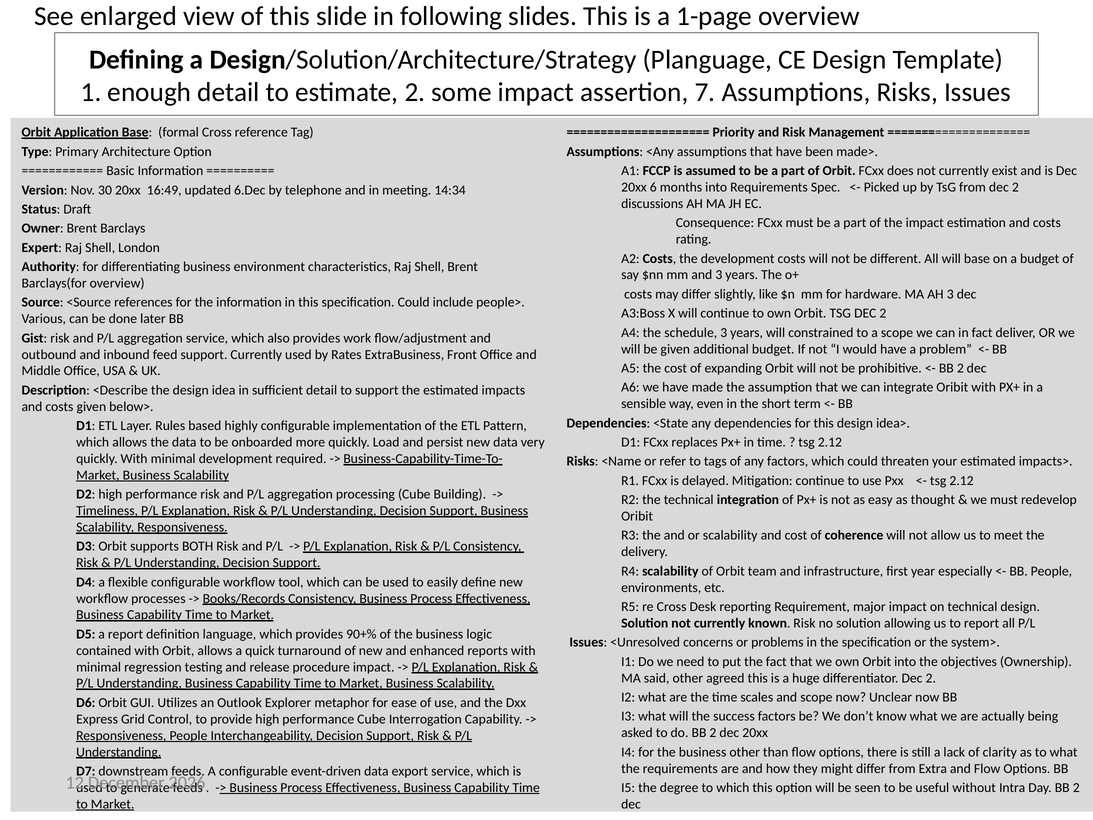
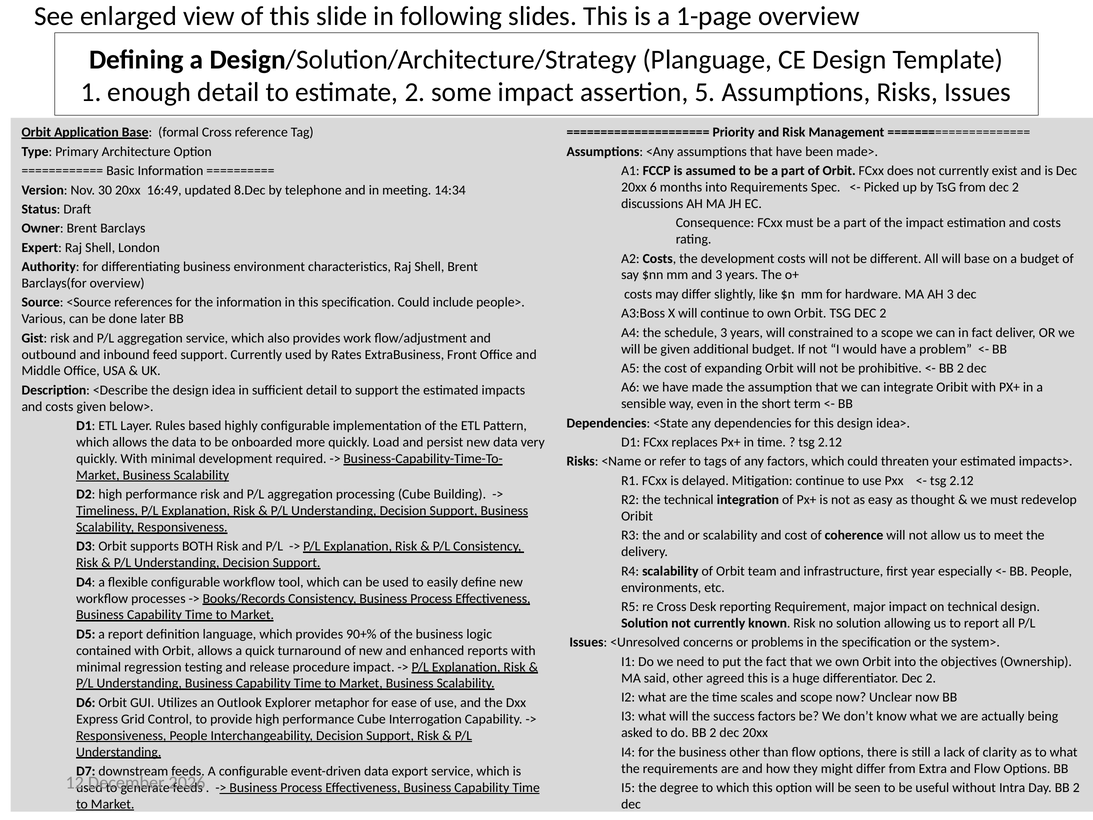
7: 7 -> 5 (705, 92)
6.Dec: 6.Dec -> 8.Dec (250, 190)
